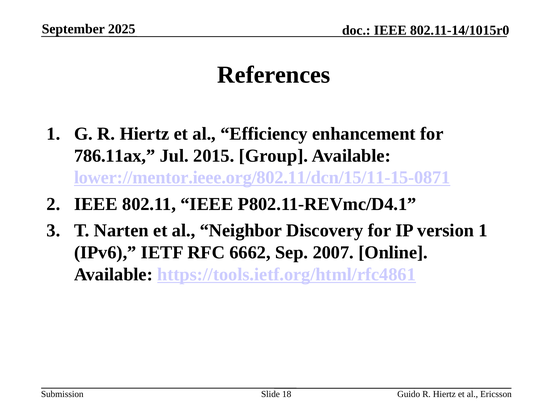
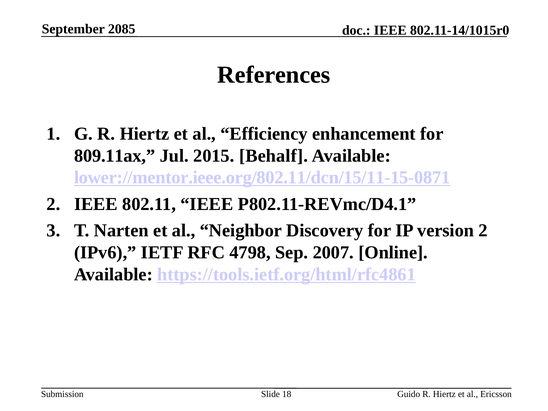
2025: 2025 -> 2085 (122, 29)
786.11ax: 786.11ax -> 809.11ax (115, 156)
Group: Group -> Behalf (274, 156)
version 1: 1 -> 2 (483, 231)
6662: 6662 -> 4798 (250, 252)
